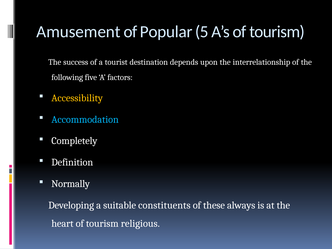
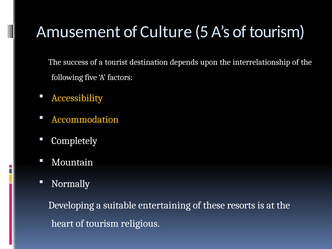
Popular: Popular -> Culture (166, 32)
Accommodation colour: light blue -> yellow (85, 119)
Definition: Definition -> Mountain (72, 162)
constituents: constituents -> entertaining (164, 205)
always: always -> resorts (241, 205)
